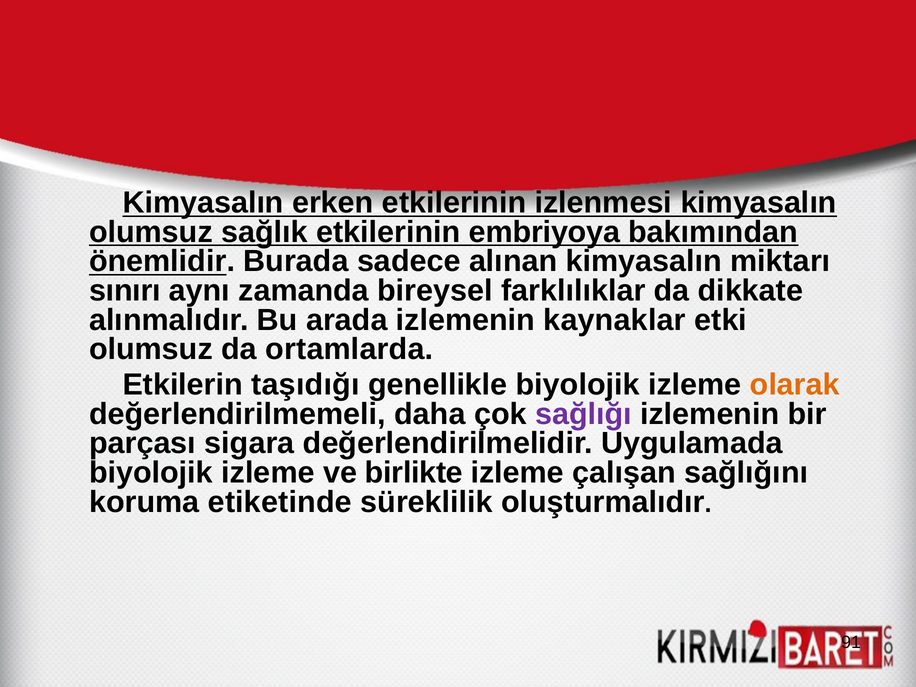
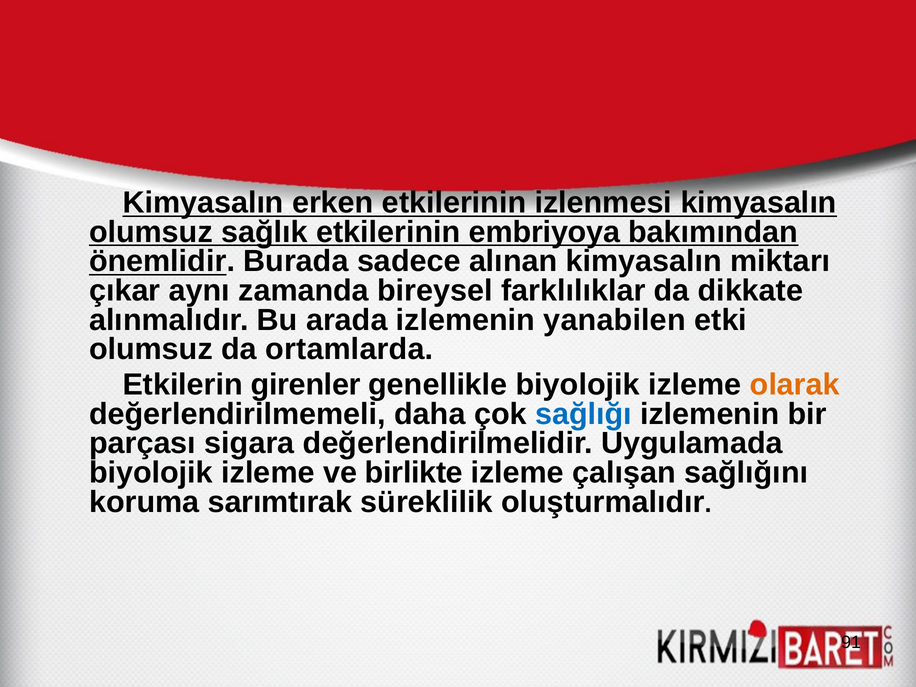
sınırı: sınırı -> çıkar (125, 291)
kaynaklar: kaynaklar -> yanabilen (615, 320)
taşıdığı: taşıdığı -> girenler (306, 385)
sağlığı colour: purple -> blue (583, 414)
etiketinde: etiketinde -> sarımtırak (280, 502)
